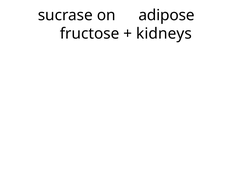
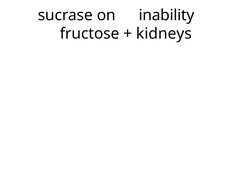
adipose: adipose -> inability (167, 15)
